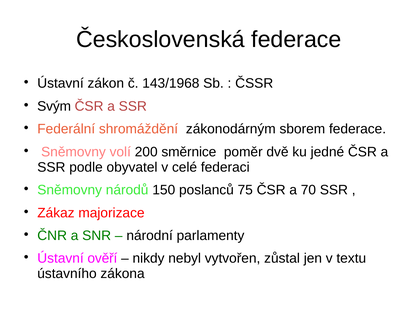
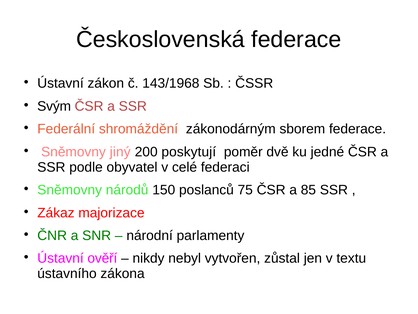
volí: volí -> jiný (120, 152)
směrnice: směrnice -> poskytují (189, 152)
70: 70 -> 85 (308, 190)
